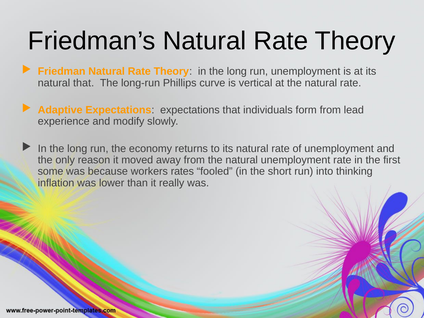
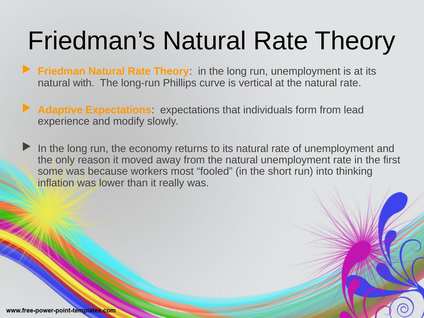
natural that: that -> with (84, 83)
rates: rates -> most (182, 171)
